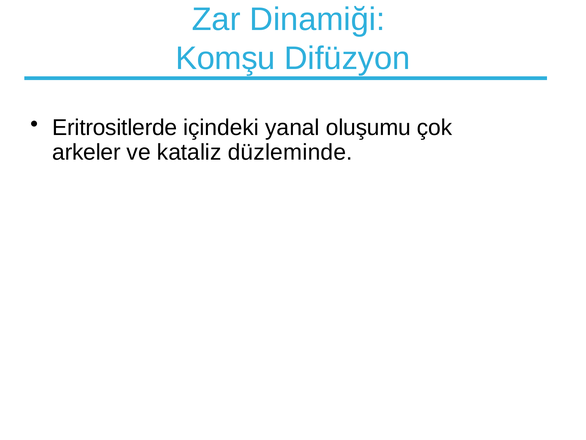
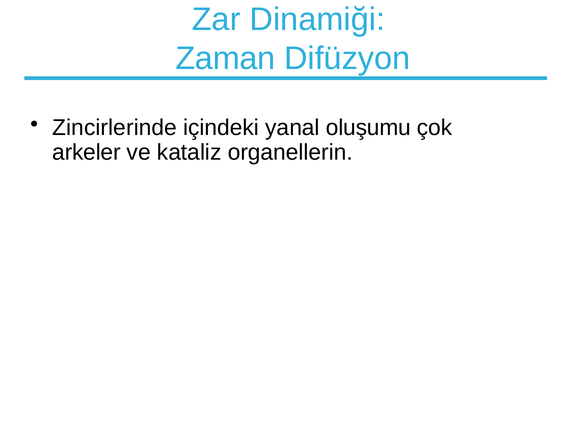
Komşu: Komşu -> Zaman (225, 58)
Eritrositlerde: Eritrositlerde -> Zincirlerinde (115, 127)
düzleminde: düzleminde -> organellerin (290, 152)
